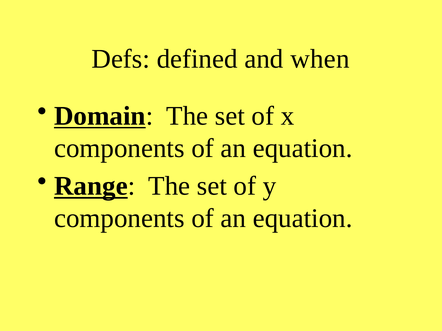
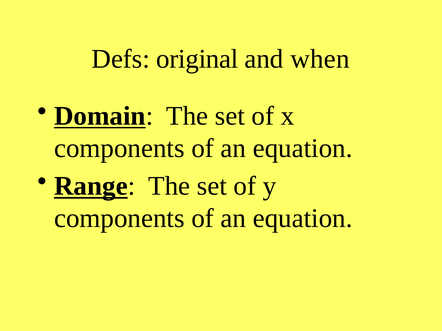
defined: defined -> original (197, 59)
